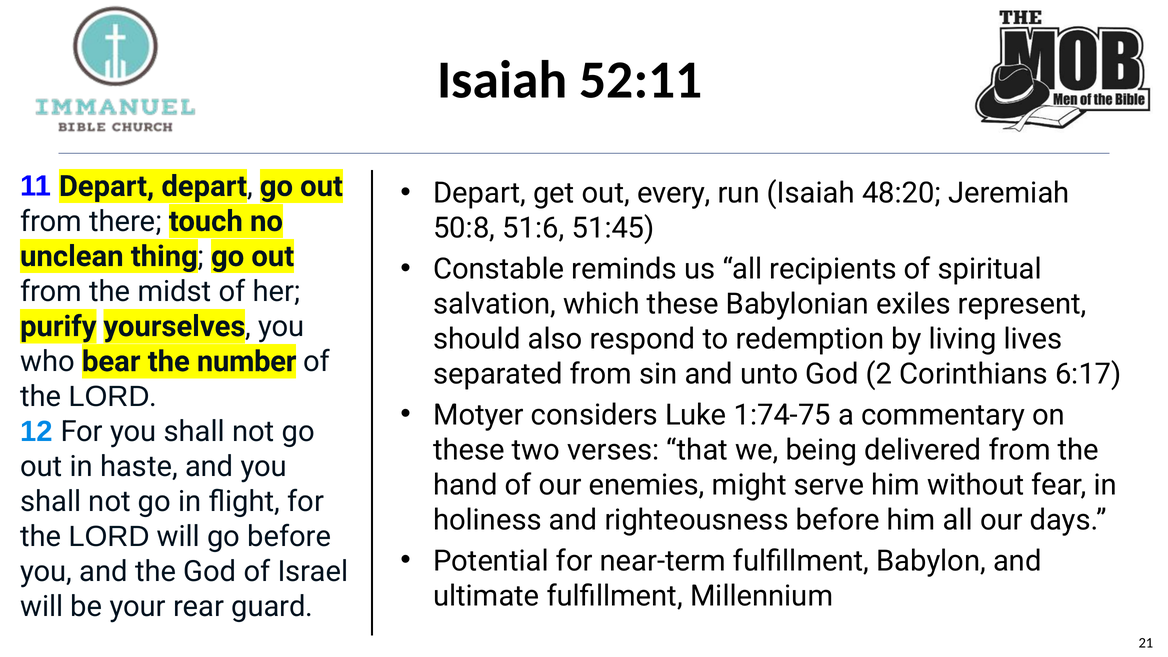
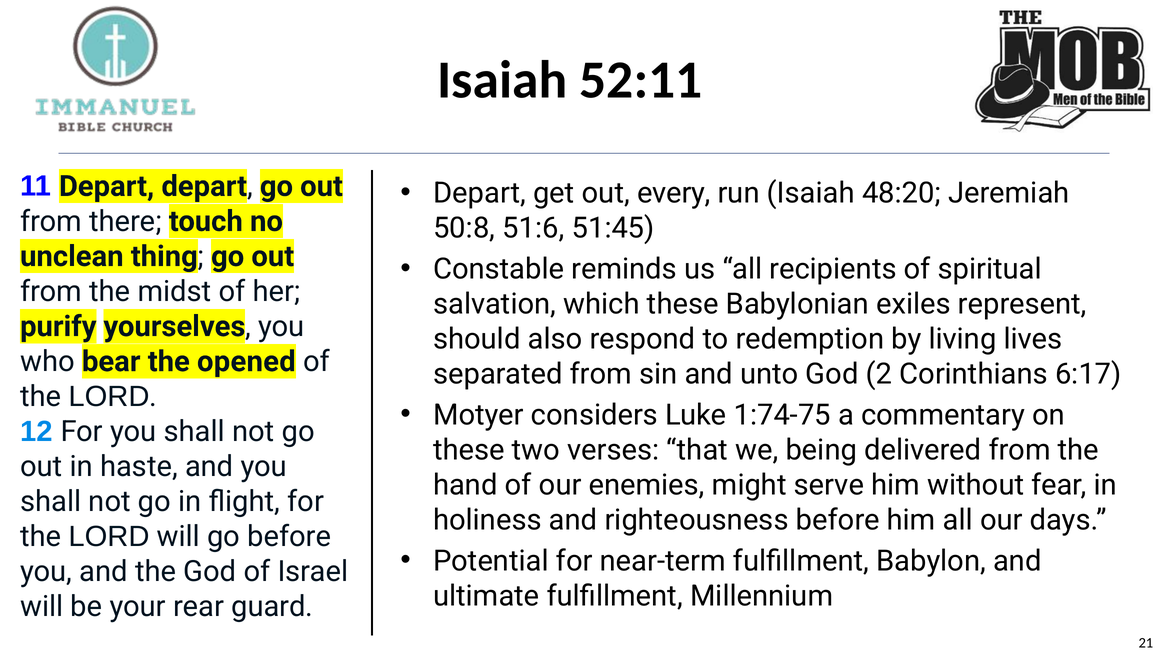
number: number -> opened (246, 362)
